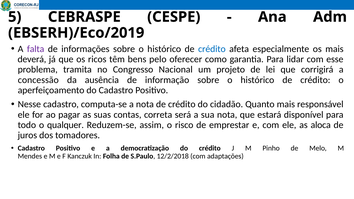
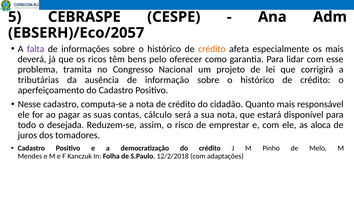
EBSERH)/Eco/2019: EBSERH)/Eco/2019 -> EBSERH)/Eco/2057 (76, 33)
crédito colour: blue -> orange (212, 49)
concessão: concessão -> tributárias (38, 80)
correta: correta -> cálculo (158, 115)
qualquer: qualquer -> desejada (65, 125)
